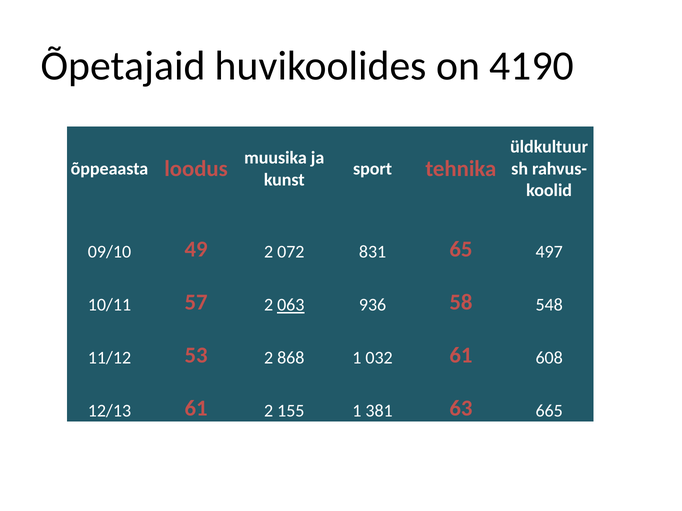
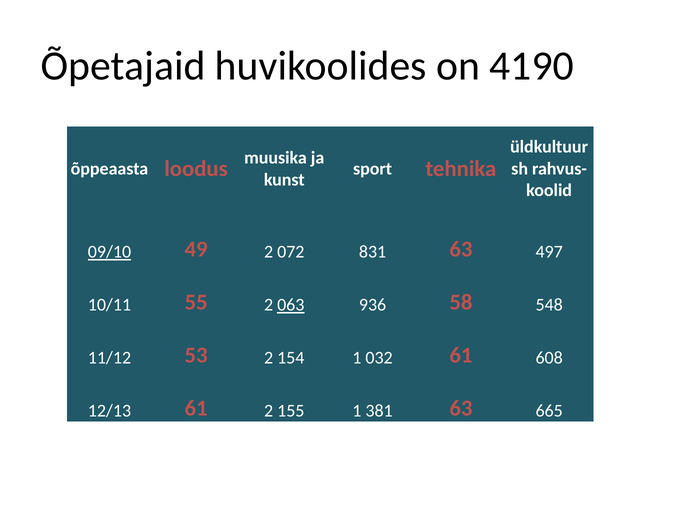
09/10 underline: none -> present (109, 252)
831 65: 65 -> 63 (461, 249)
57: 57 -> 55 (196, 302)
868: 868 -> 154 (291, 358)
